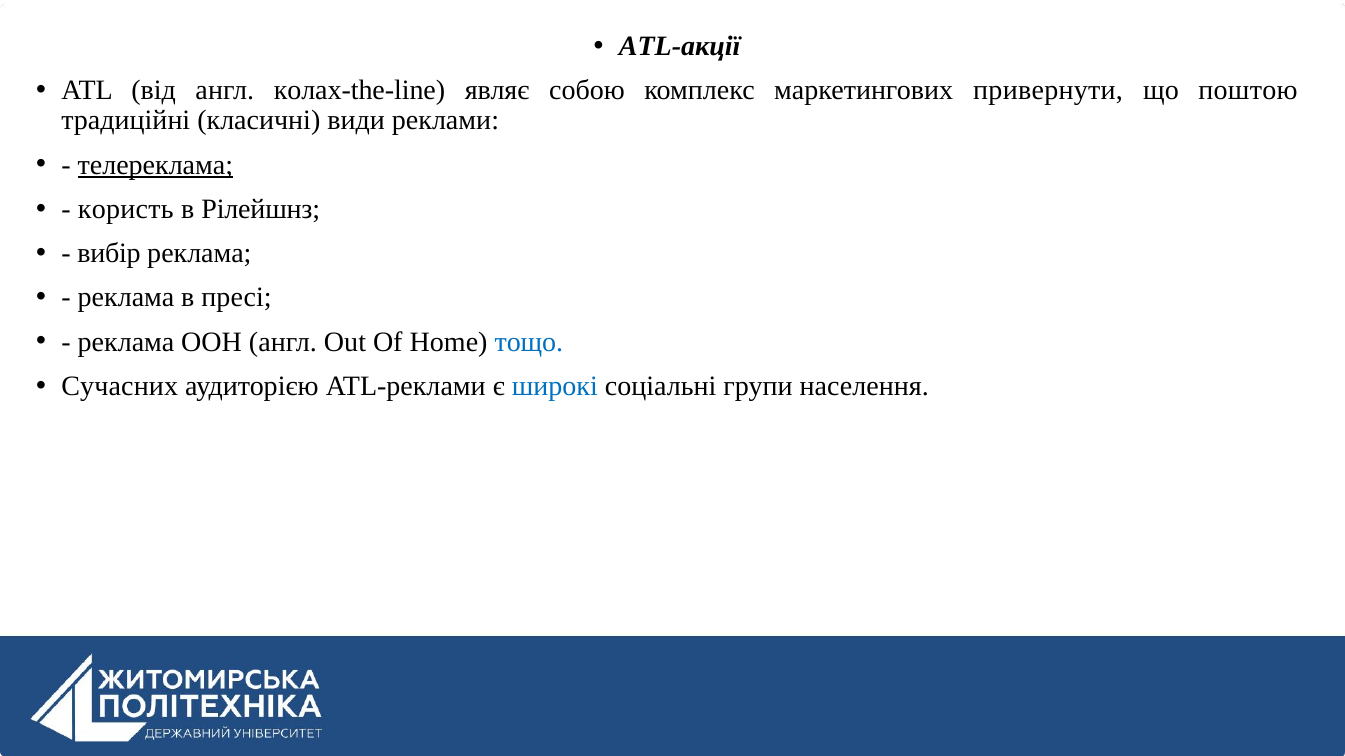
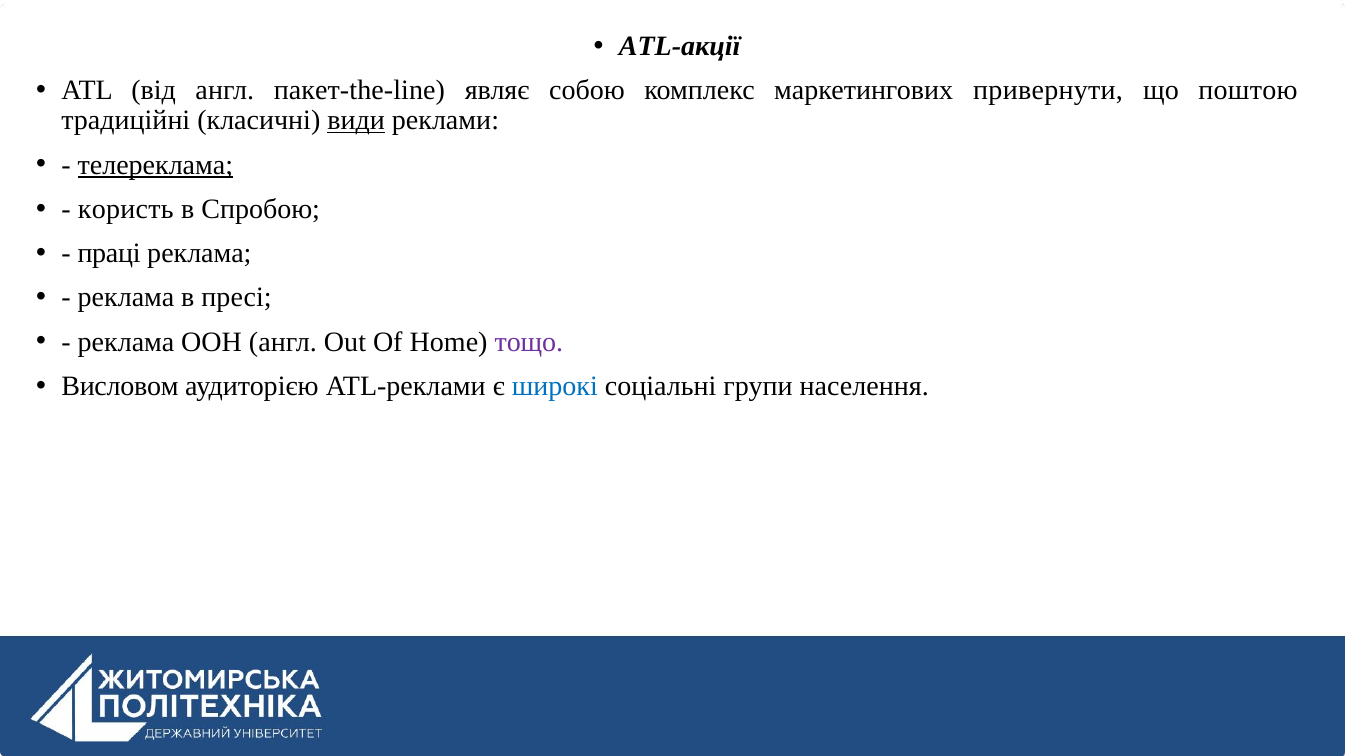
колах-the-line: колах-the-line -> пакет-the-line (359, 90)
види underline: none -> present (356, 121)
Рілейшнз: Рілейшнз -> Спробою (261, 209)
вибір: вибір -> праці (109, 254)
тощо colour: blue -> purple (529, 342)
Сучасних: Сучасних -> Висловом (120, 386)
